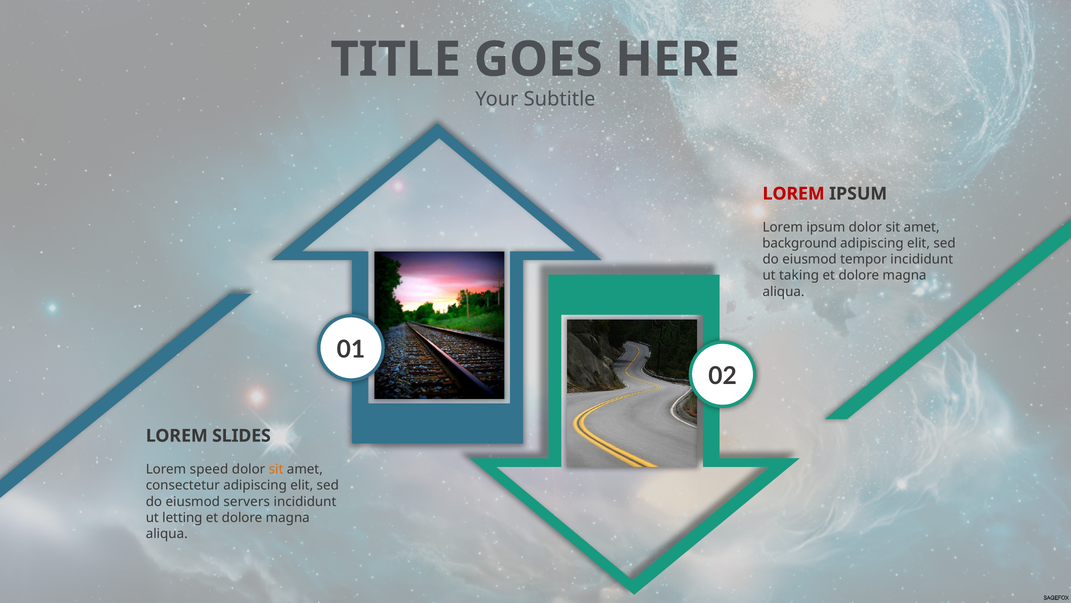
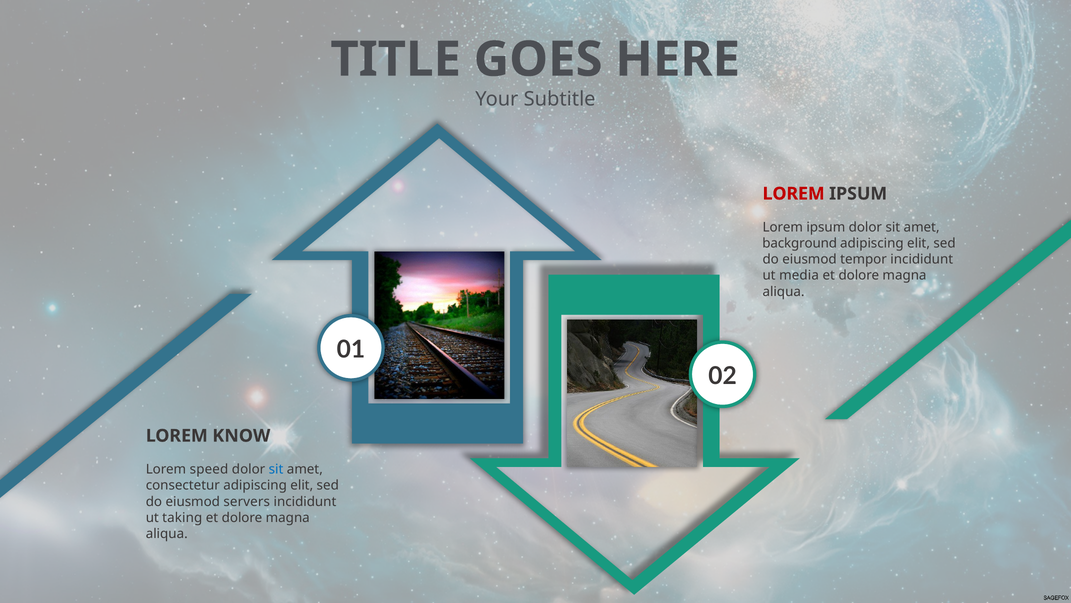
taking: taking -> media (799, 275)
SLIDES: SLIDES -> KNOW (241, 435)
sit colour: orange -> blue (276, 469)
letting: letting -> taking (182, 517)
